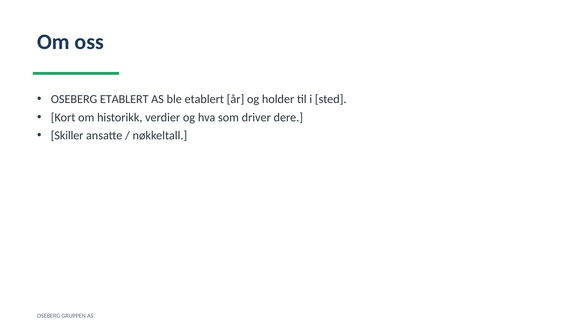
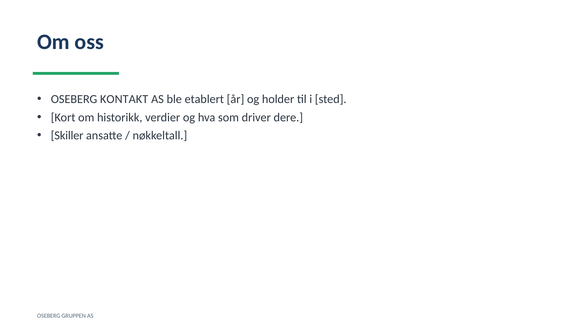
OSEBERG ETABLERT: ETABLERT -> KONTAKT (124, 99)
